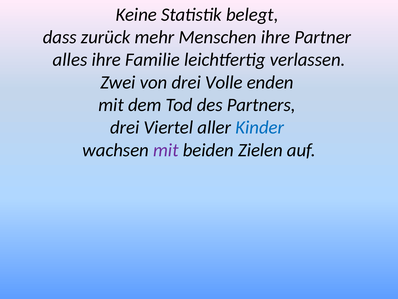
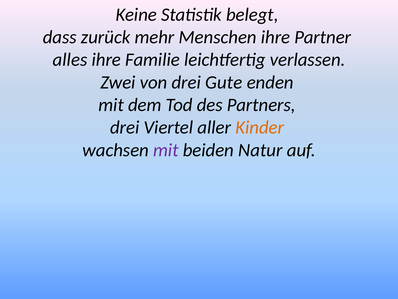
Volle: Volle -> Gute (224, 82)
Kinder colour: blue -> orange (260, 127)
Zielen: Zielen -> Natur (260, 150)
